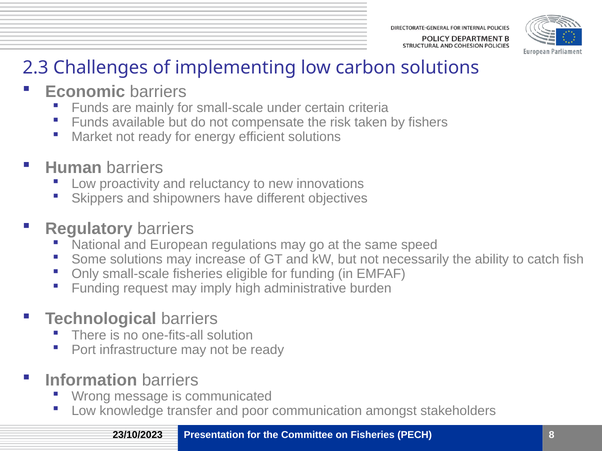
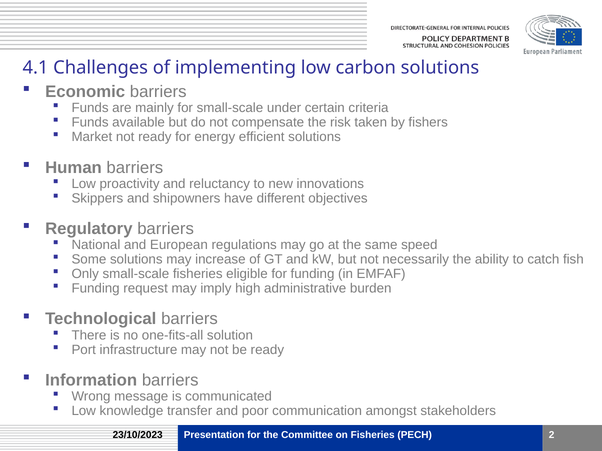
2.3: 2.3 -> 4.1 (36, 68)
8: 8 -> 2 (552, 435)
